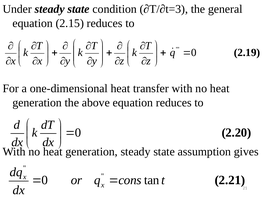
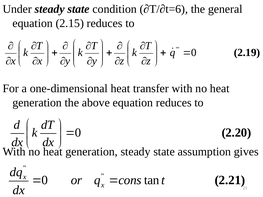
∂T/∂t=3: ∂T/∂t=3 -> ∂T/∂t=6 (164, 9)
